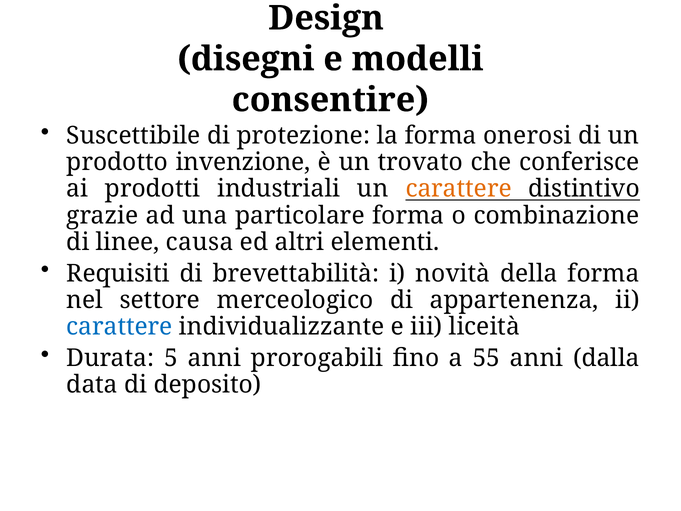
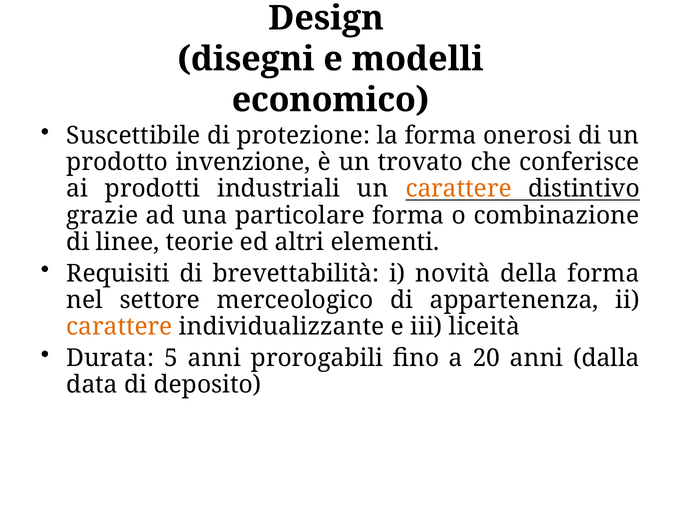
consentire: consentire -> economico (331, 100)
causa: causa -> teorie (200, 242)
carattere colour: blue -> orange (119, 326)
55: 55 -> 20 (486, 358)
